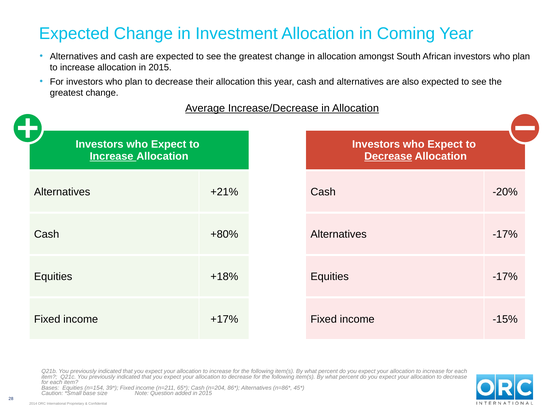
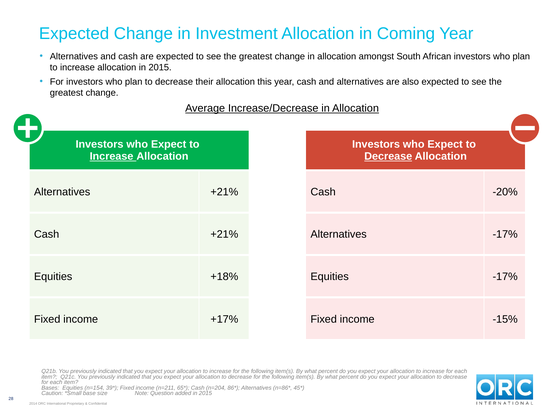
Cash +80%: +80% -> +21% (224, 234)
